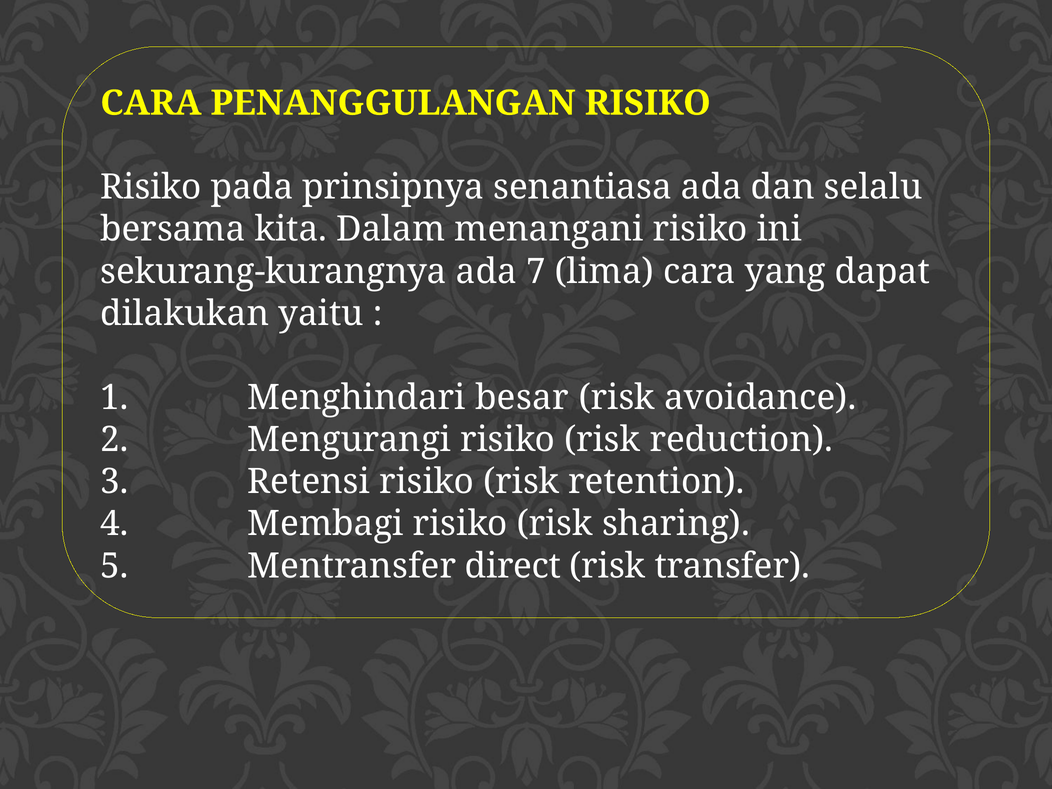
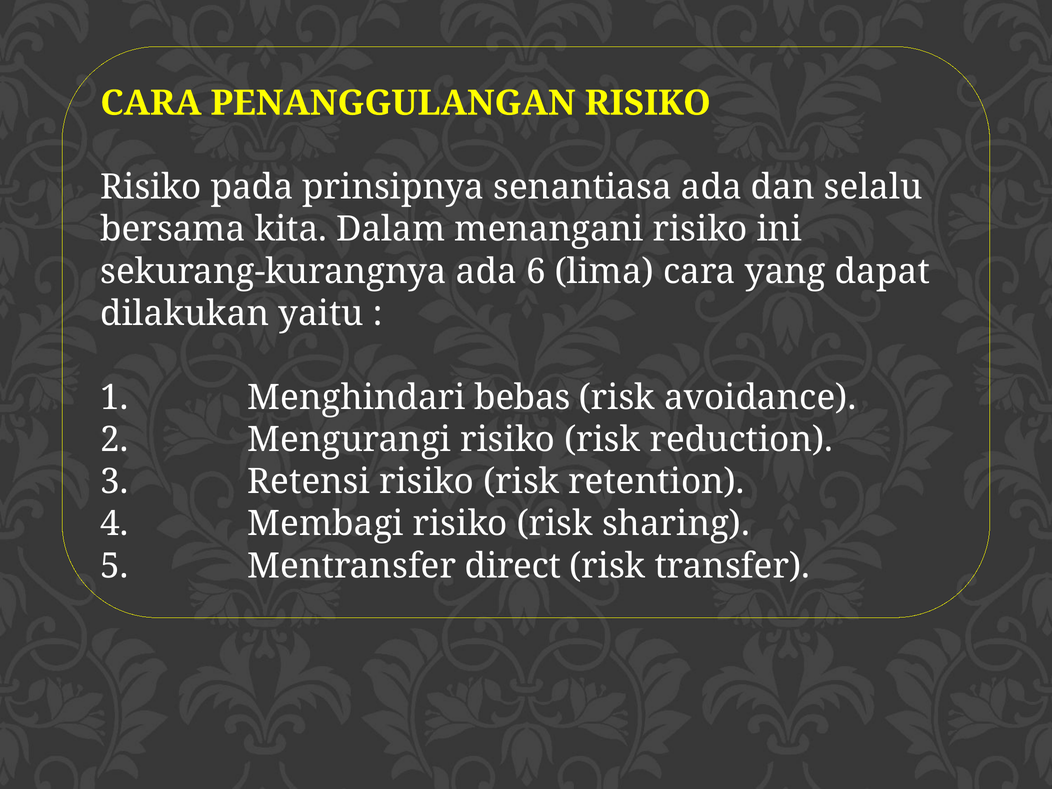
7: 7 -> 6 (536, 271)
besar: besar -> bebas (522, 398)
